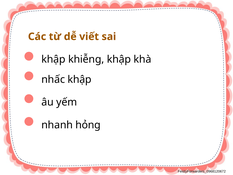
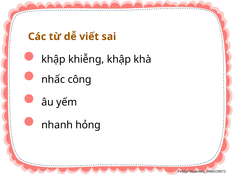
nhấc khập: khập -> công (80, 79)
